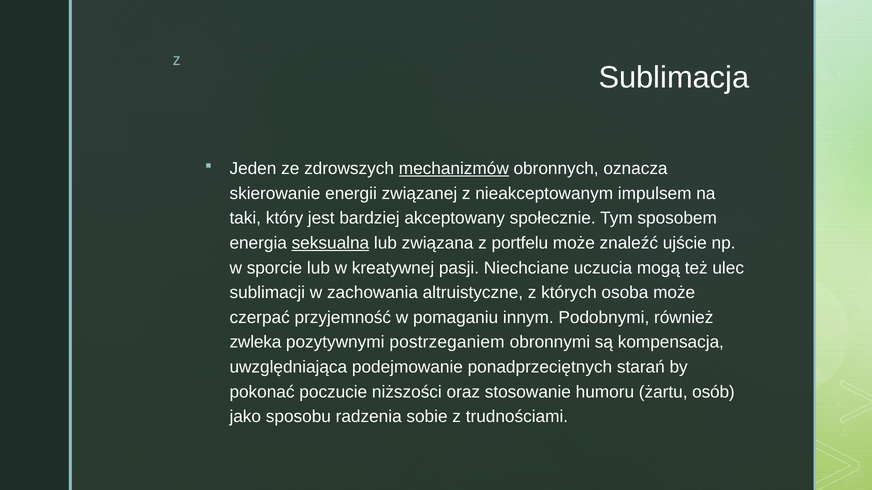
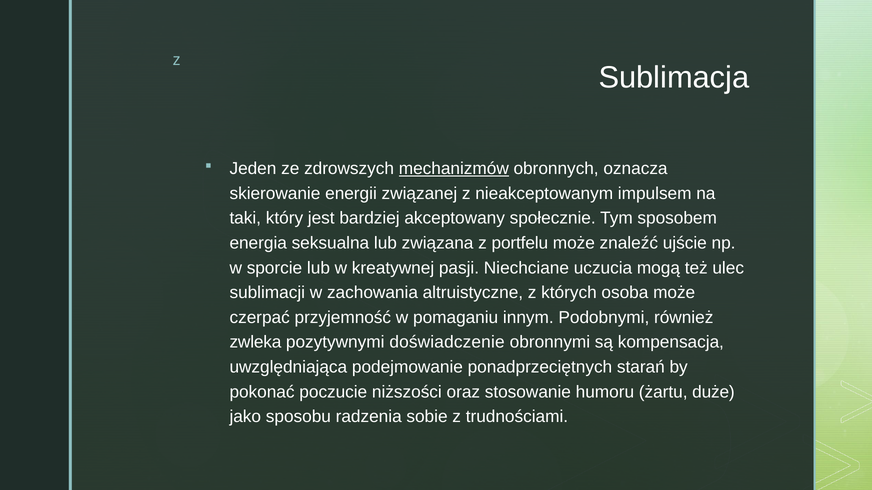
seksualna underline: present -> none (330, 243)
postrzeganiem: postrzeganiem -> doświadczenie (447, 343)
osób: osób -> duże (713, 392)
